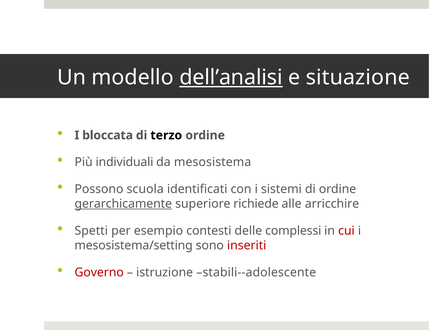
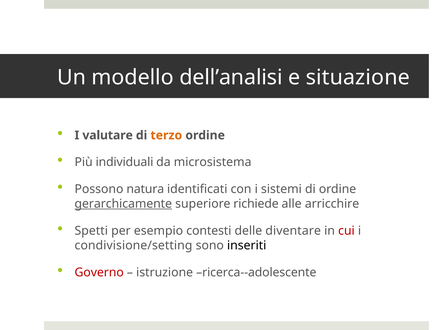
dell’analisi underline: present -> none (231, 78)
bloccata: bloccata -> valutare (108, 135)
terzo colour: black -> orange (166, 135)
mesosistema: mesosistema -> microsistema (213, 162)
scuola: scuola -> natura (145, 189)
complessi: complessi -> diventare (293, 231)
mesosistema/setting: mesosistema/setting -> condivisione/setting (133, 245)
inseriti colour: red -> black (247, 245)
stabili--adolescente: stabili--adolescente -> ricerca--adolescente (256, 272)
